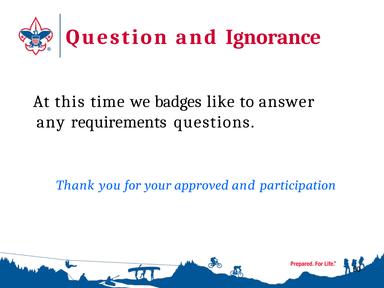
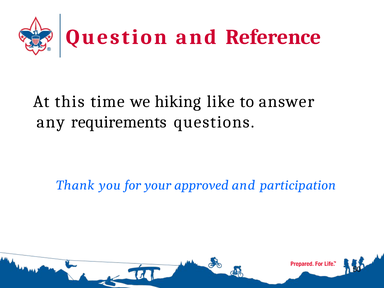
Ignorance: Ignorance -> Reference (273, 37)
badges: badges -> hiking (178, 102)
